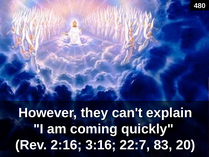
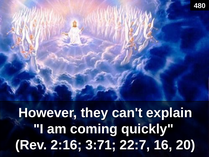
3:16: 3:16 -> 3:71 (101, 145)
83: 83 -> 16 (163, 145)
